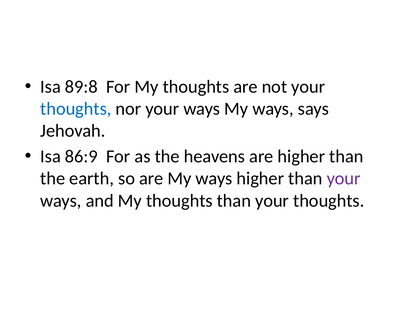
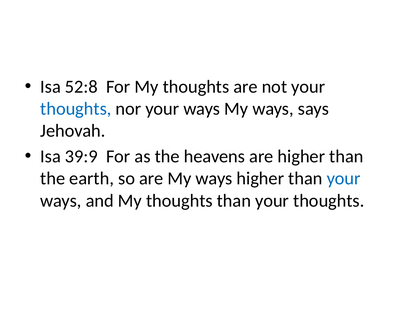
89:8: 89:8 -> 52:8 (81, 87)
86:9: 86:9 -> 39:9 (81, 156)
your colour: purple -> blue (344, 178)
